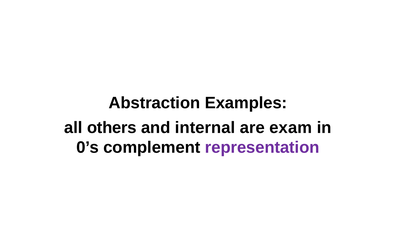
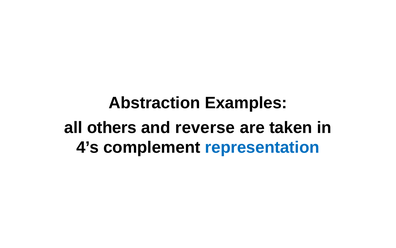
internal: internal -> reverse (205, 127)
exam: exam -> taken (291, 127)
0’s: 0’s -> 4’s (88, 147)
representation colour: purple -> blue (262, 147)
